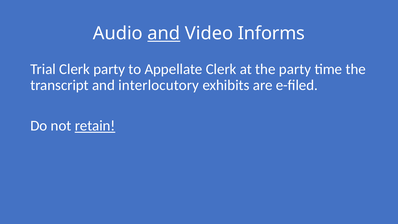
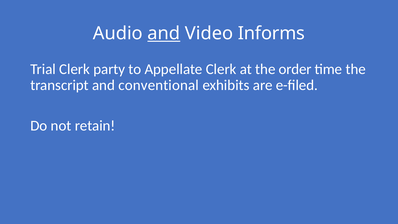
the party: party -> order (295, 69)
interlocutory: interlocutory -> conventional (159, 85)
retain underline: present -> none (95, 126)
